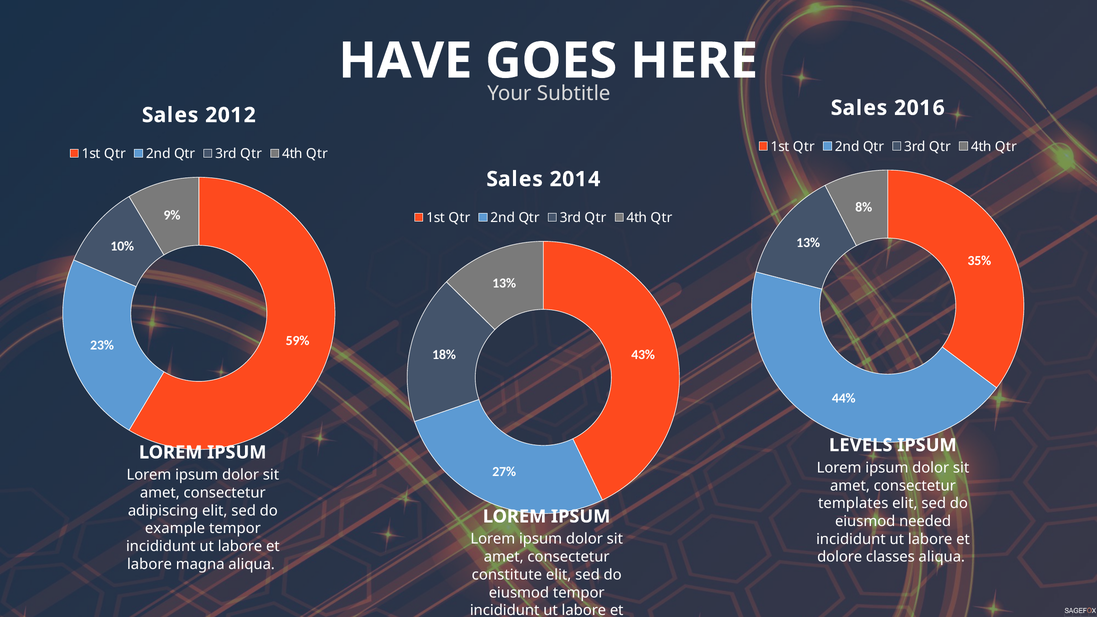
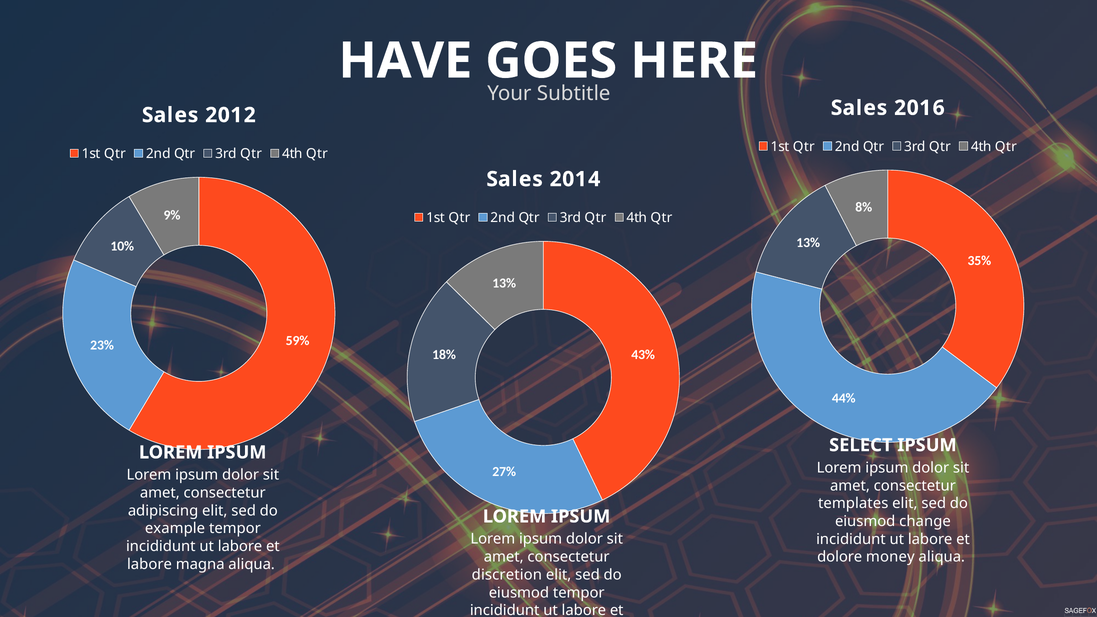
LEVELS: LEVELS -> SELECT (861, 445)
needed: needed -> change (925, 521)
classes: classes -> money (890, 557)
constitute: constitute -> discretion (507, 575)
